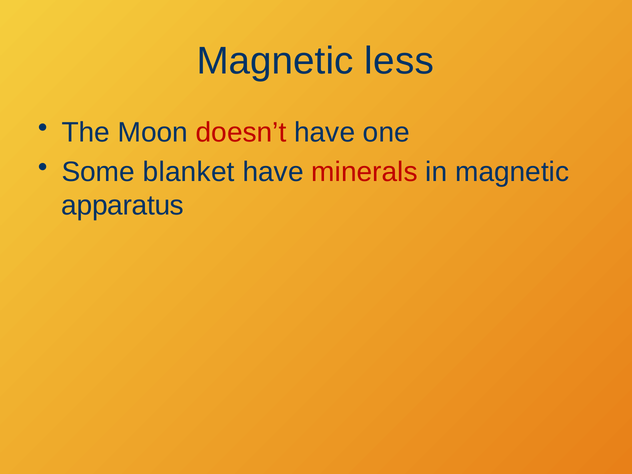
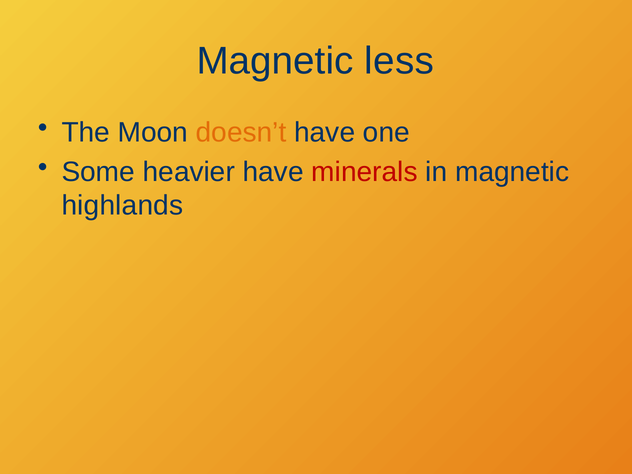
doesn’t colour: red -> orange (241, 133)
blanket: blanket -> heavier (189, 172)
apparatus: apparatus -> highlands (122, 206)
